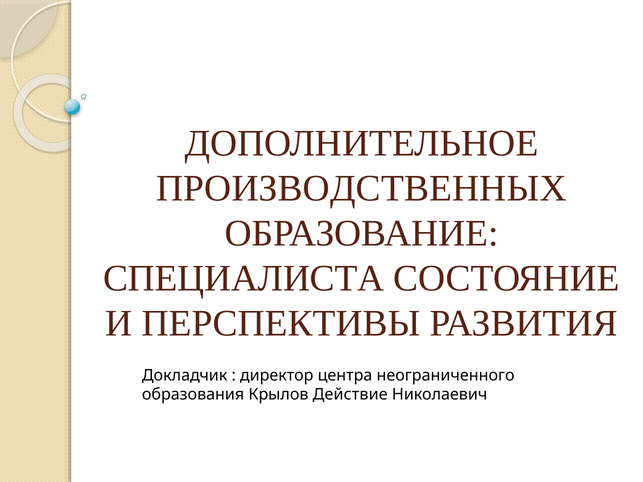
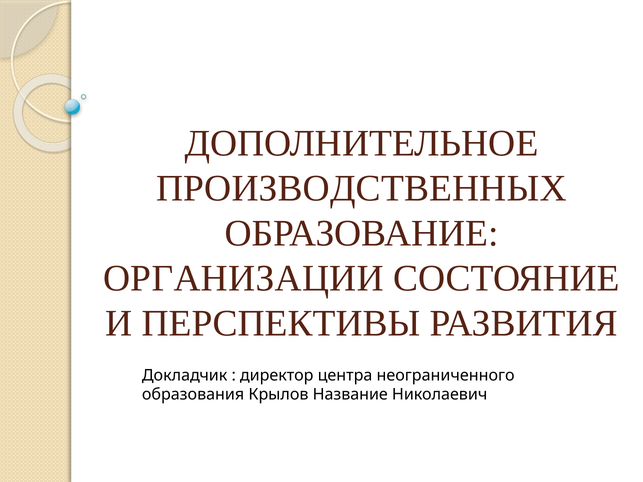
СПЕЦИАЛИСТА: СПЕЦИАЛИСТА -> ОРГАНИЗАЦИИ (243, 279)
Действие: Действие -> Название (350, 395)
